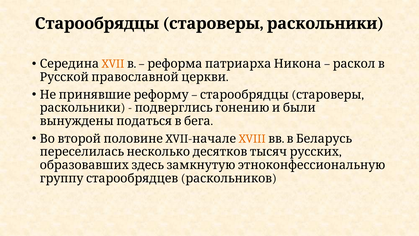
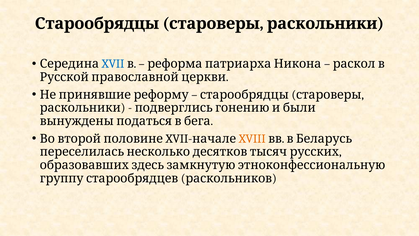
XVII colour: orange -> blue (113, 64)
